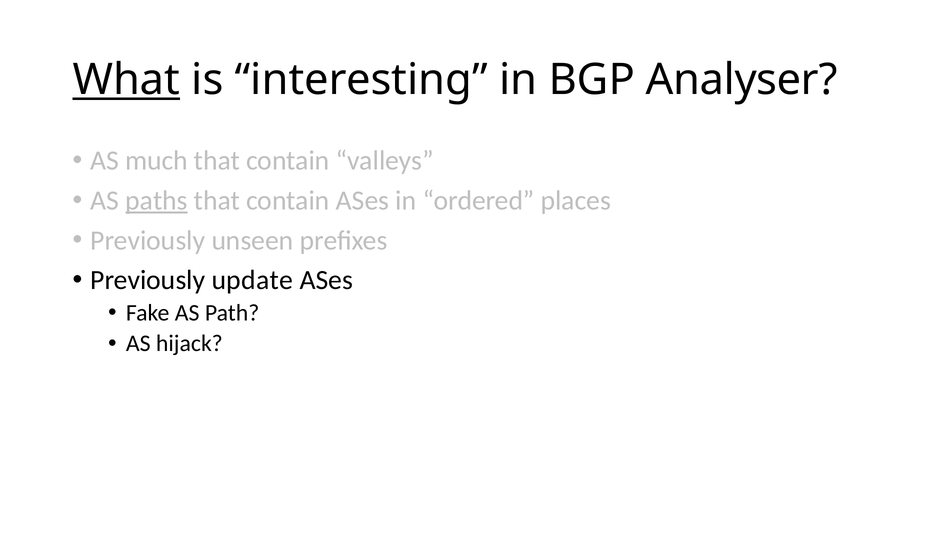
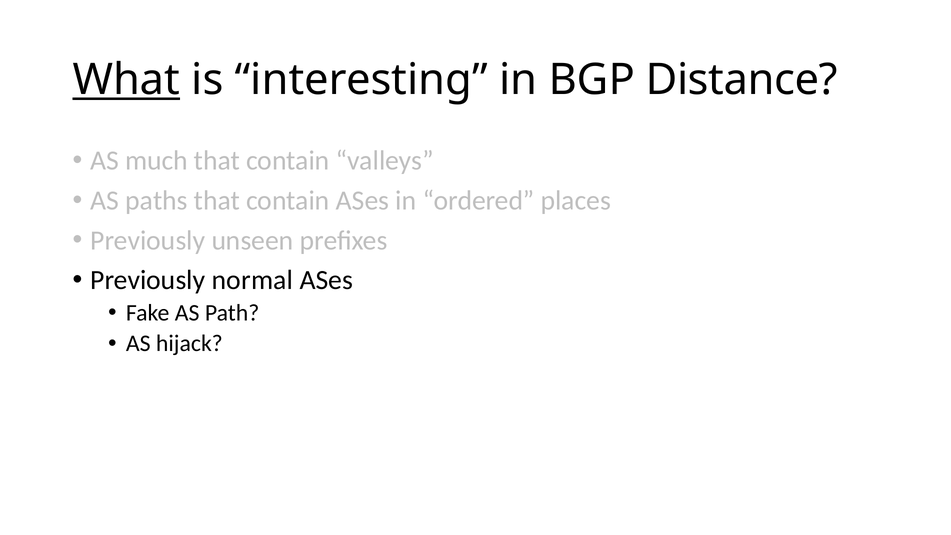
Analyser: Analyser -> Distance (742, 80)
paths underline: present -> none (156, 201)
update: update -> normal (252, 280)
